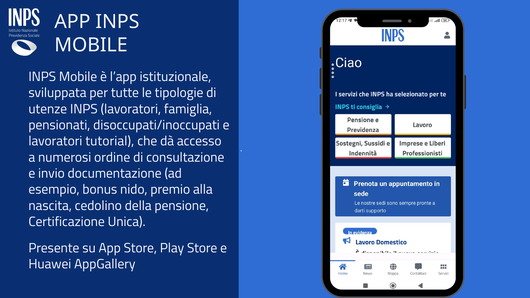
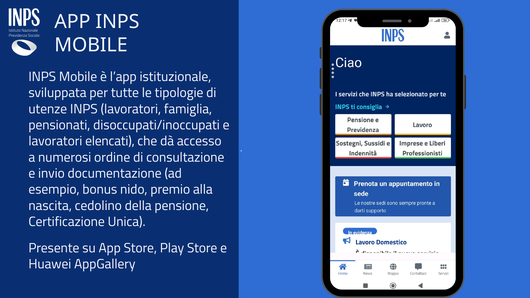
tutorial: tutorial -> elencati (110, 141)
